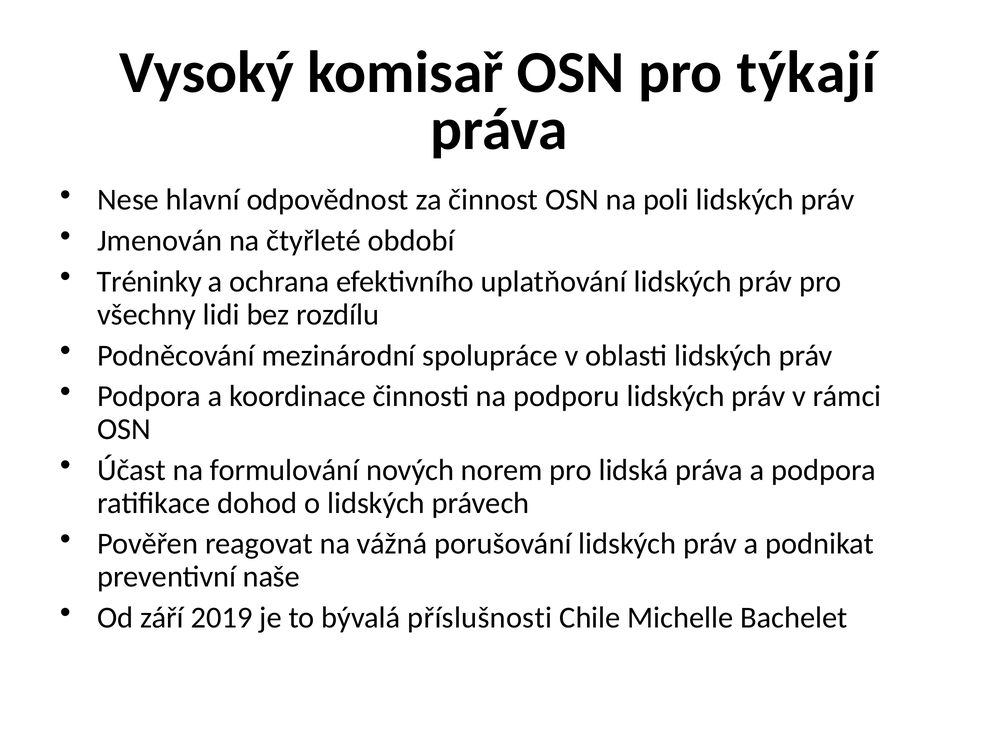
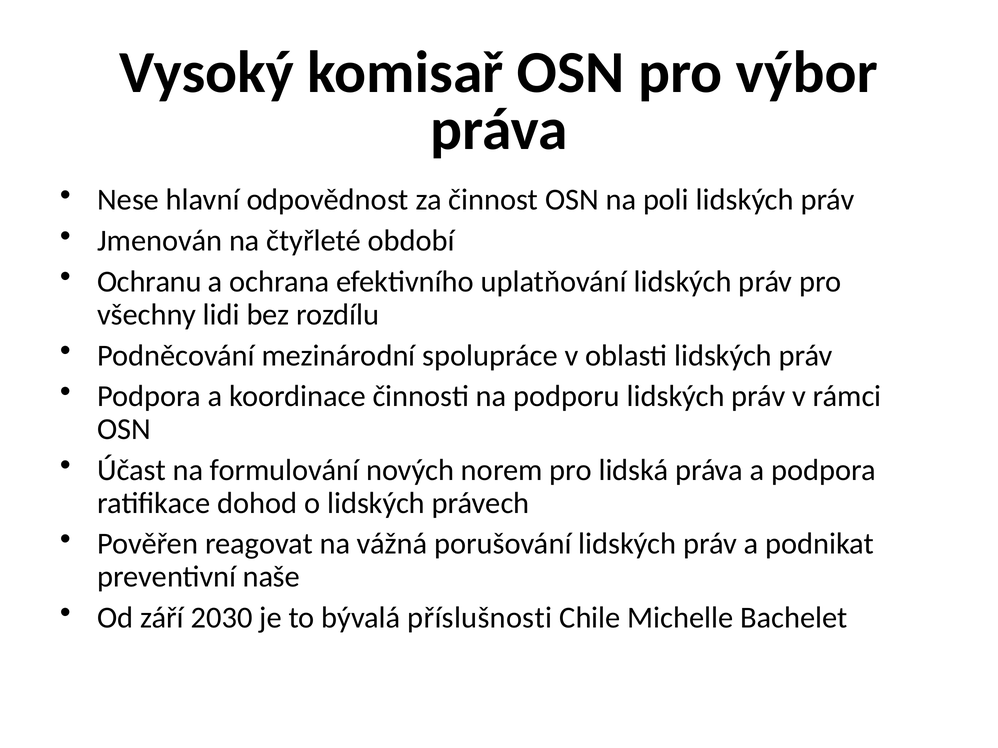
týkají: týkají -> výbor (807, 73)
Tréninky: Tréninky -> Ochranu (149, 282)
2019: 2019 -> 2030 (222, 618)
